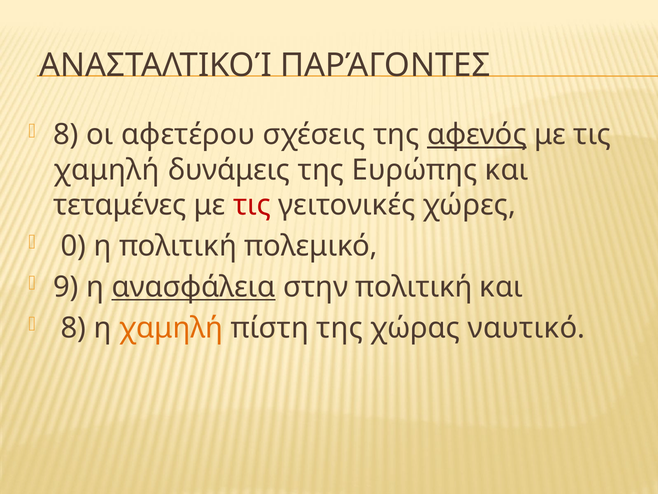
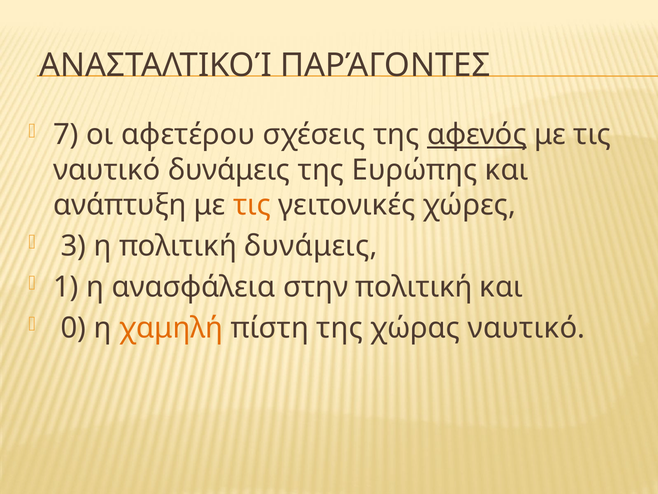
8: 8 -> 7 (66, 135)
χαμηλή: χαμηλή -> ναυτικό (107, 170)
τεταμένες: τεταμένες -> ανάπτυξη (120, 205)
τις colour: red -> orange (252, 205)
0: 0 -> 3 (73, 246)
πολιτική πολεμικό: πολεμικό -> δυνάμεις (311, 246)
9: 9 -> 1 (66, 287)
ανασφάλεια underline: present -> none (194, 287)
8: 8 -> 0 (73, 328)
